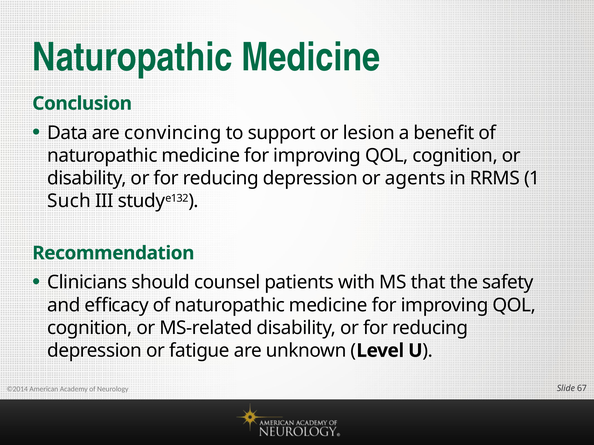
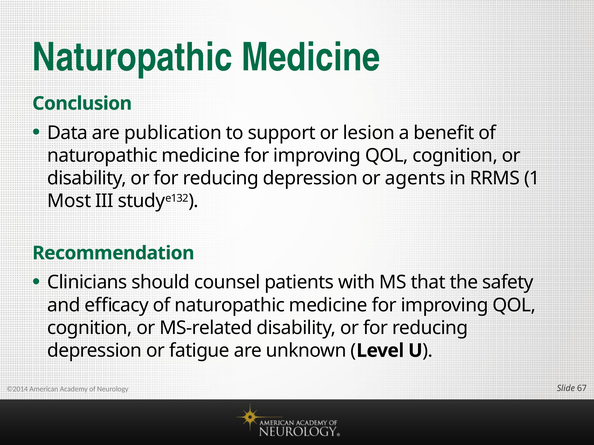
convincing: convincing -> publication (173, 133)
Such: Such -> Most (69, 201)
